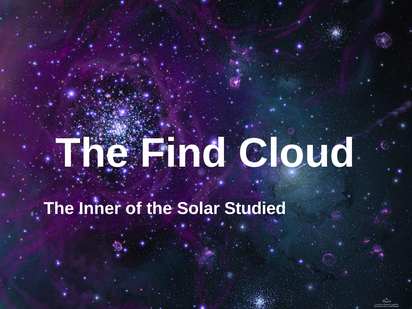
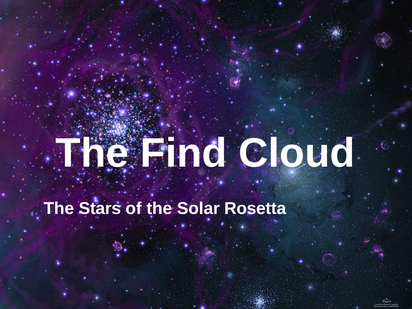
Inner: Inner -> Stars (100, 208)
Studied: Studied -> Rosetta (255, 208)
